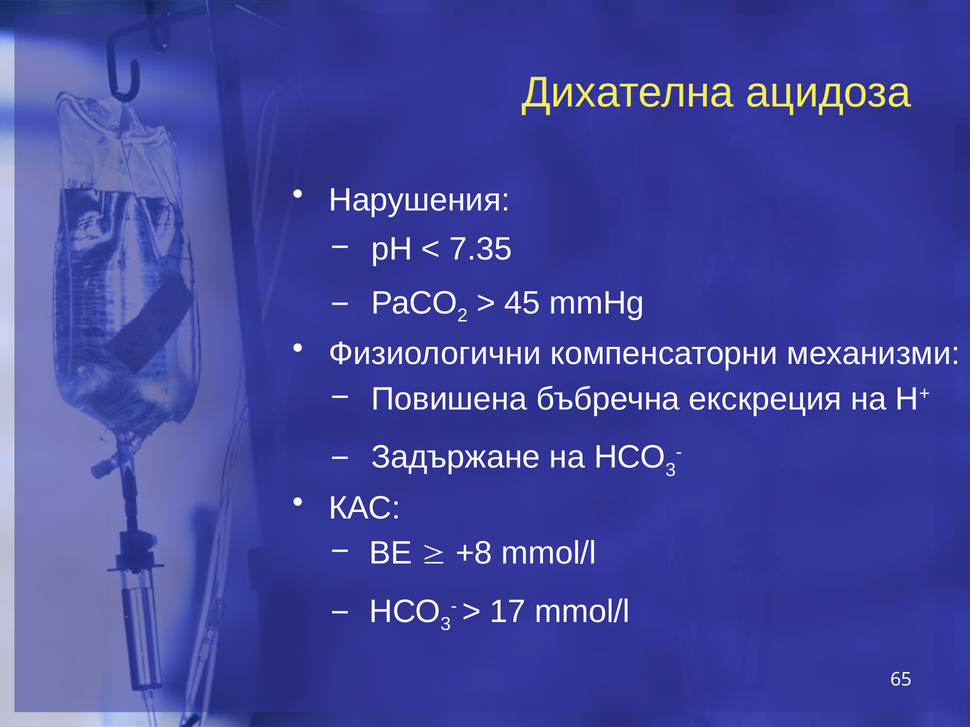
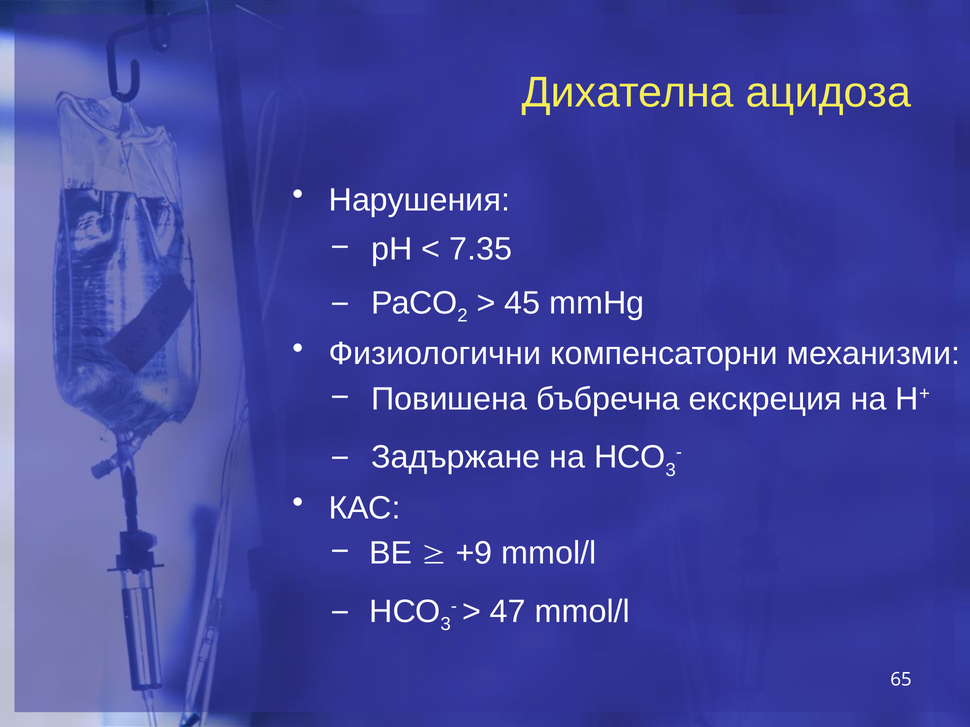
+8: +8 -> +9 (474, 553)
17: 17 -> 47 (508, 612)
